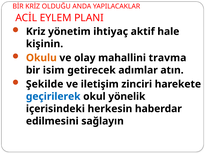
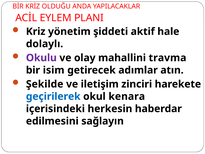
ihtiyaç: ihtiyaç -> şiddeti (111, 31)
kişinin: kişinin -> dolaylı (45, 44)
Okulu colour: orange -> purple (41, 58)
yönelik: yönelik -> kenara (127, 96)
